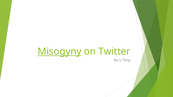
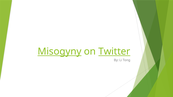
Twitter underline: none -> present (114, 52)
